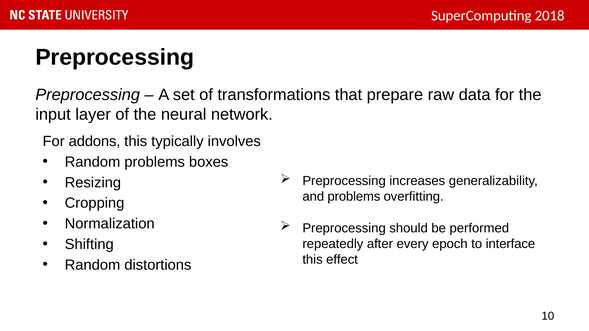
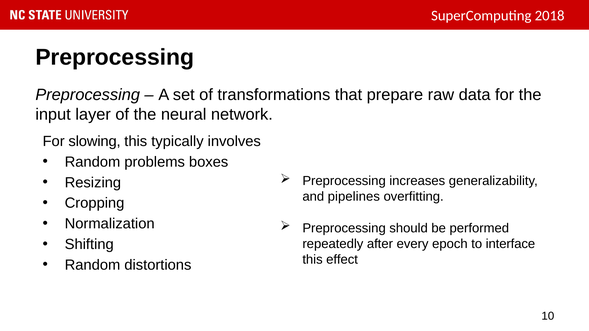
addons: addons -> slowing (95, 141)
and problems: problems -> pipelines (354, 197)
